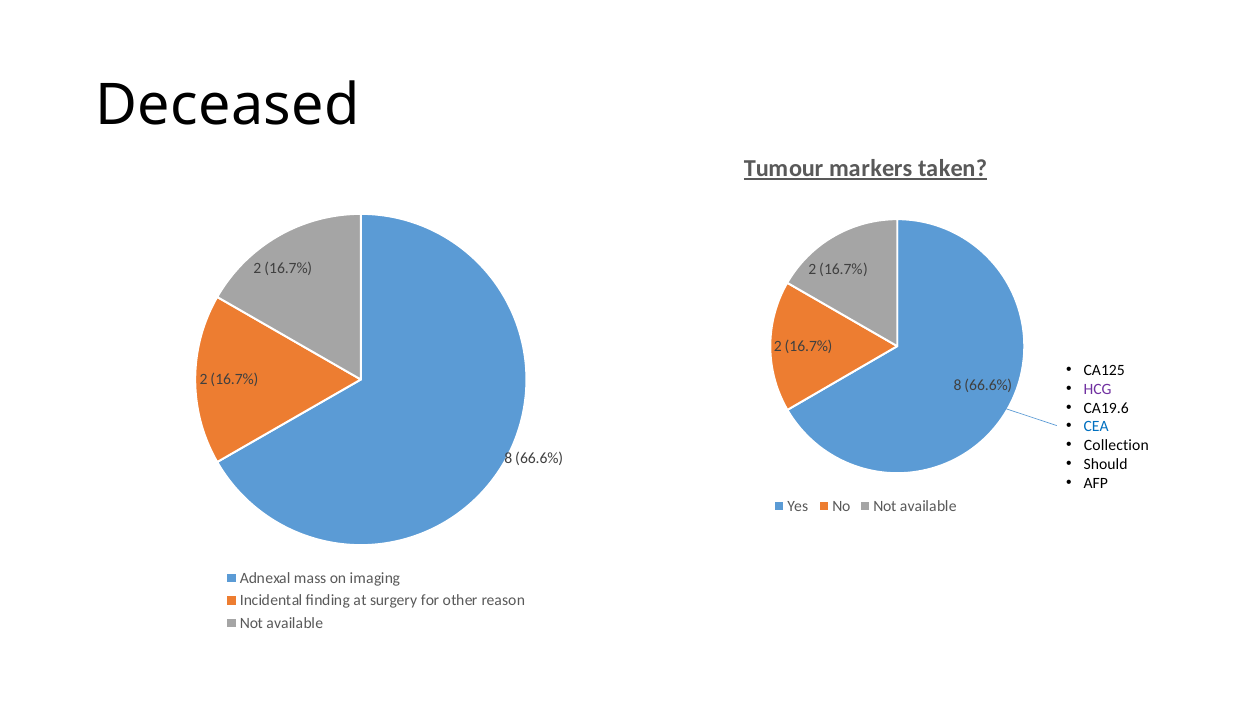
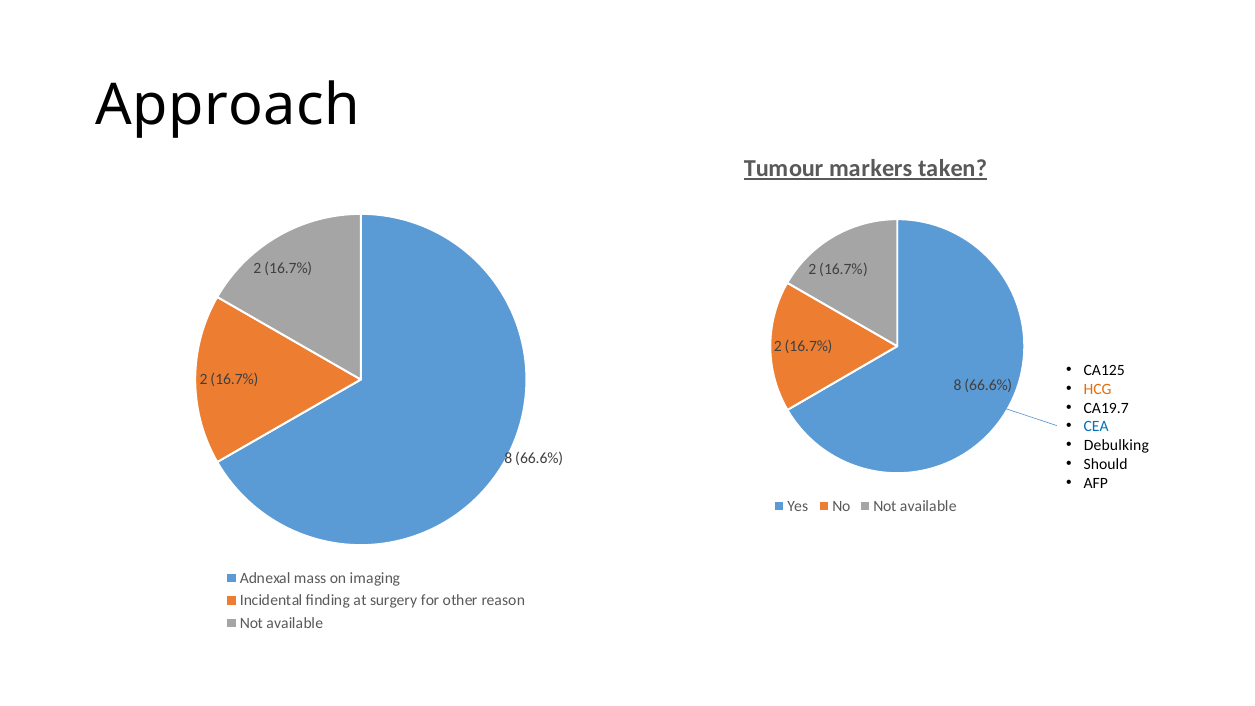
Deceased: Deceased -> Approach (228, 105)
HCG colour: purple -> orange (1098, 389)
CA19.6: CA19.6 -> CA19.7 (1106, 408)
Collection: Collection -> Debulking (1116, 445)
